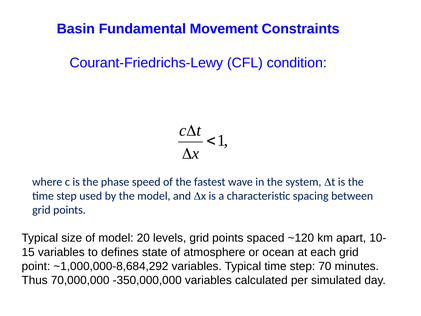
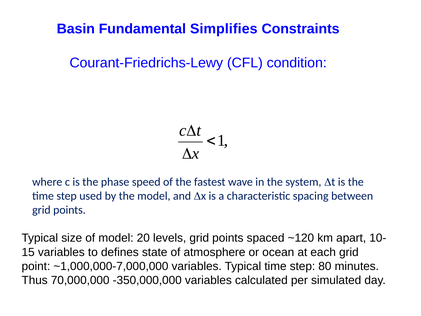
Movement: Movement -> Simplifies (224, 29)
~1,000,000-8,684,292: ~1,000,000-8,684,292 -> ~1,000,000-7,000,000 (111, 266)
70: 70 -> 80 (325, 266)
